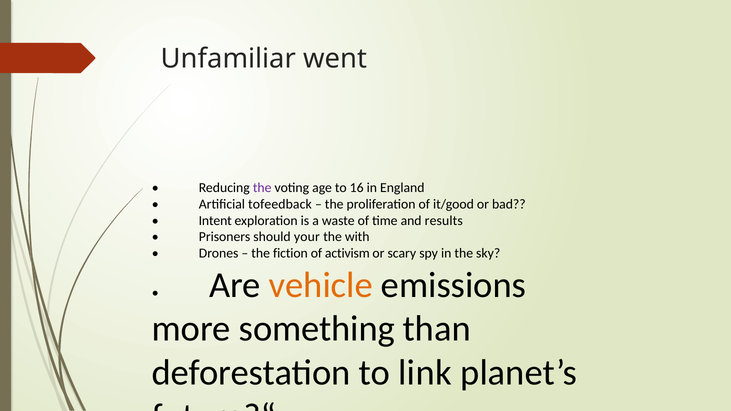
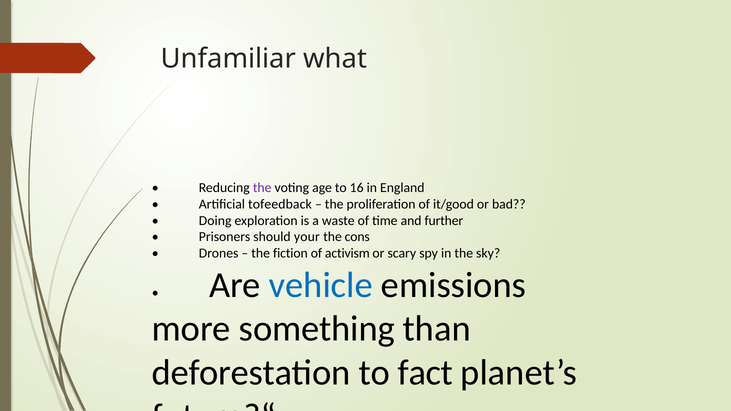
went: went -> what (335, 59)
Intent: Intent -> Doing (215, 221)
results: results -> further (444, 221)
with: with -> cons (357, 237)
vehicle colour: orange -> blue (321, 285)
link: link -> fact (425, 373)
